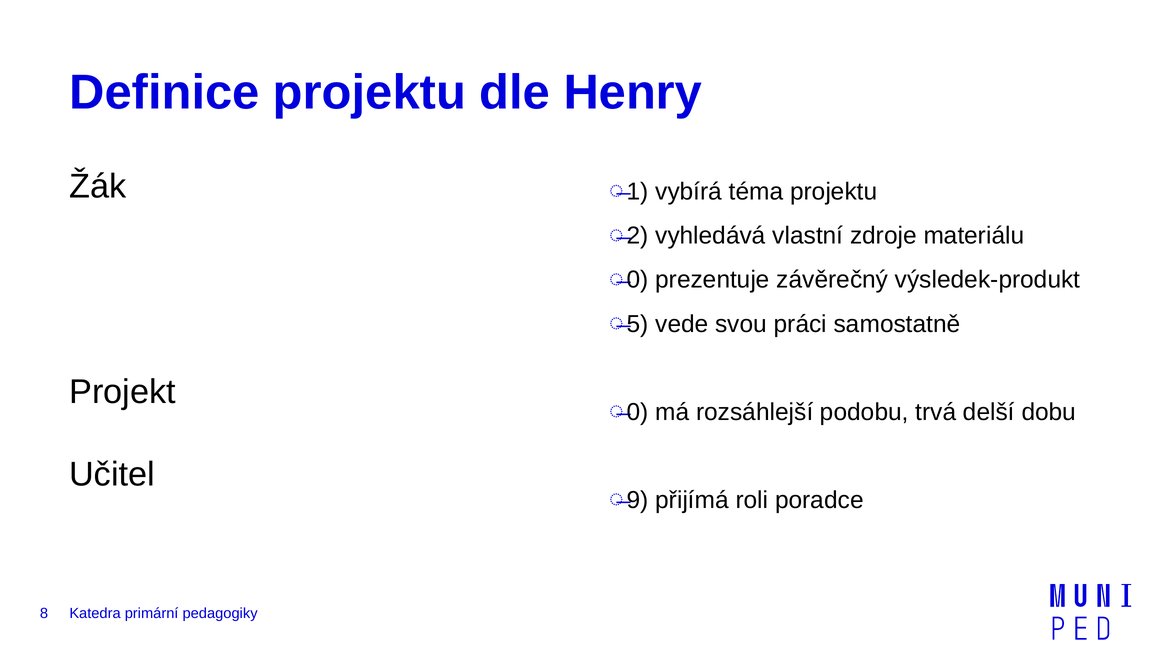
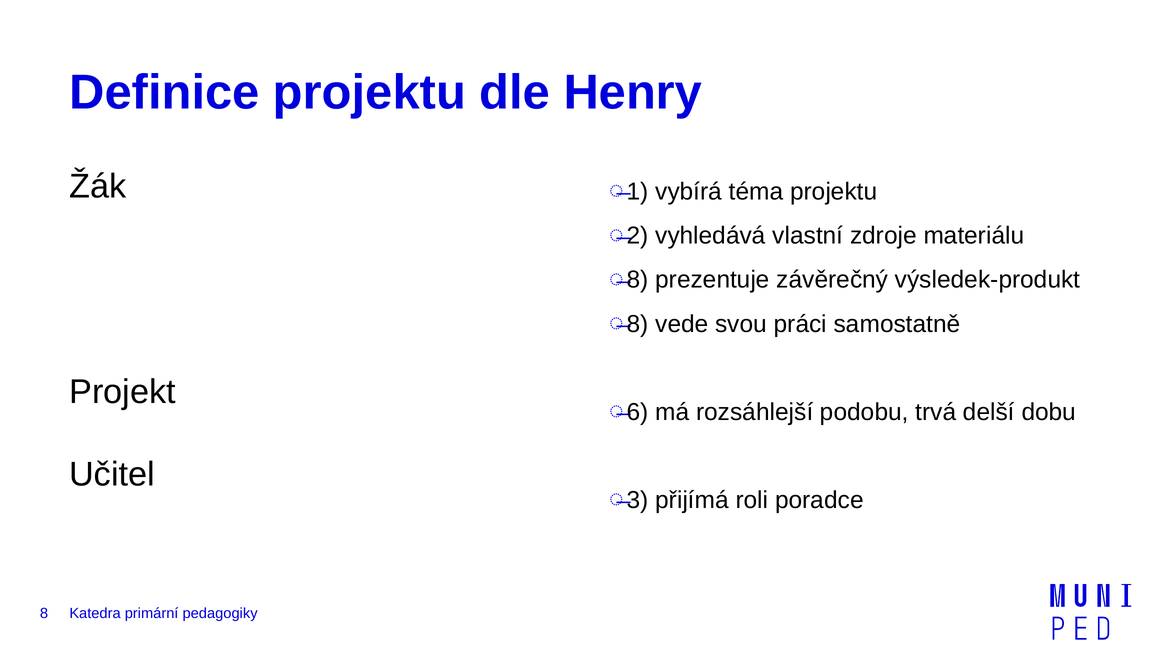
0: 0 -> 8 (638, 280)
5: 5 -> 8 (638, 324)
0: 0 -> 6 (638, 412)
9: 9 -> 3 (638, 500)
